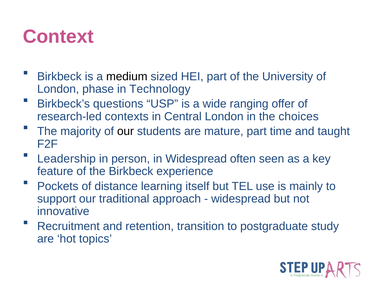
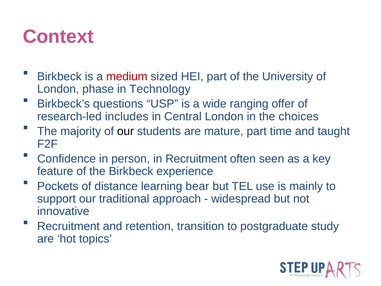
medium colour: black -> red (127, 76)
contexts: contexts -> includes (127, 116)
Leadership: Leadership -> Confidence (67, 159)
in Widespread: Widespread -> Recruitment (196, 159)
itself: itself -> bear (197, 186)
